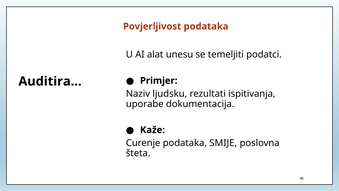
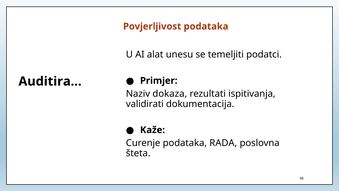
ljudsku: ljudsku -> dokaza (170, 94)
uporabe: uporabe -> validirati (145, 104)
SMIJE: SMIJE -> RADA (223, 143)
